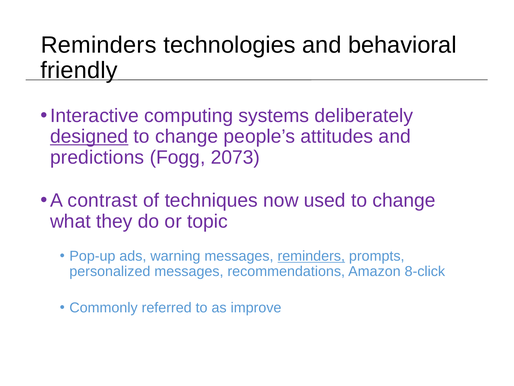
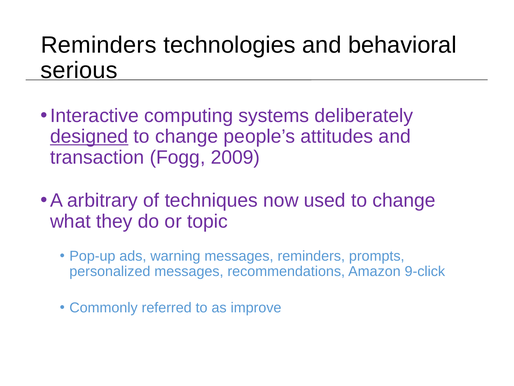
friendly: friendly -> serious (79, 70)
predictions: predictions -> transaction (97, 157)
2073: 2073 -> 2009 (235, 157)
contrast: contrast -> arbitrary (103, 200)
reminders underline: present -> none (311, 256)
8-click: 8-click -> 9-click (425, 271)
